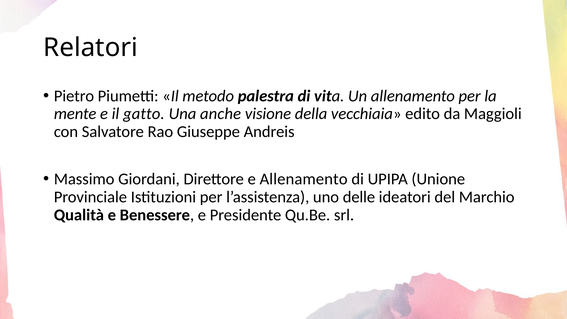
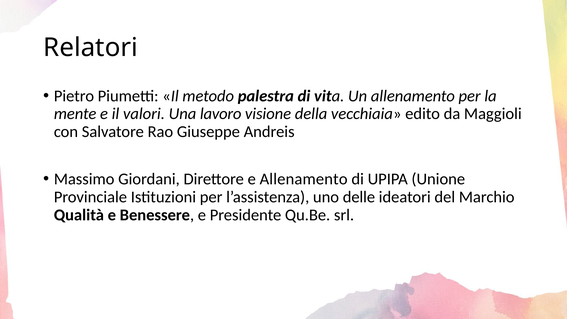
gatto: gatto -> valori (144, 114)
anche: anche -> lavoro (221, 114)
